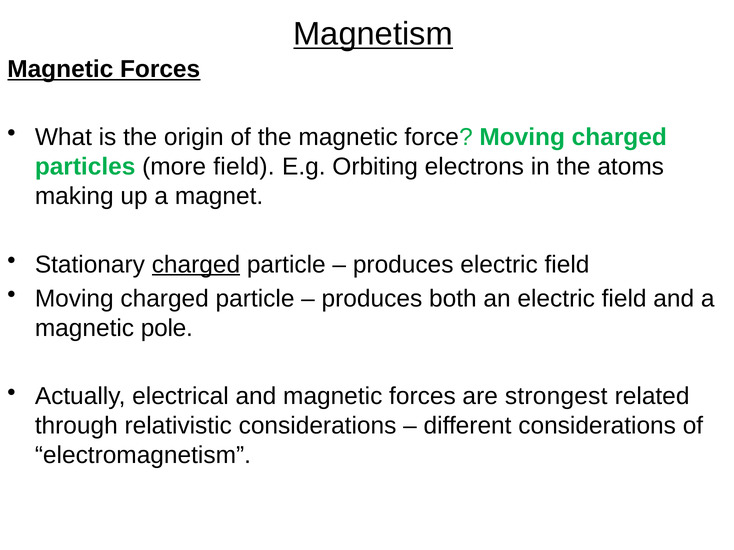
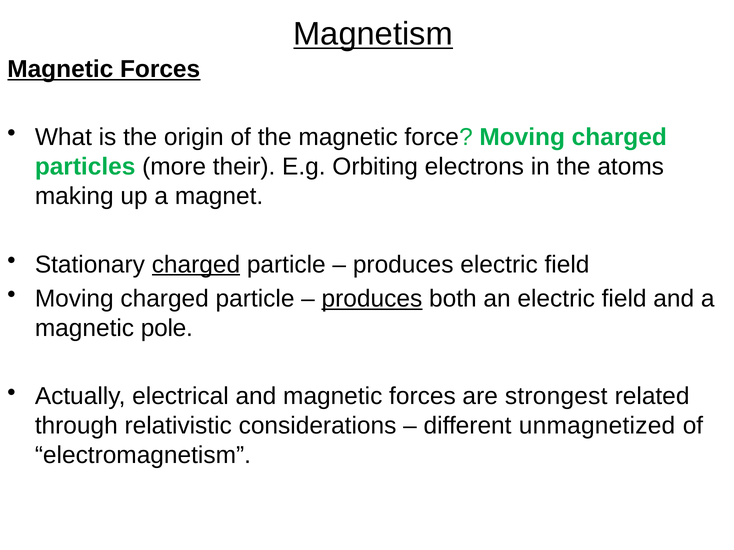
more field: field -> their (244, 167)
produces underline: none -> present (372, 299)
different considerations: considerations -> unmagnetized (597, 426)
